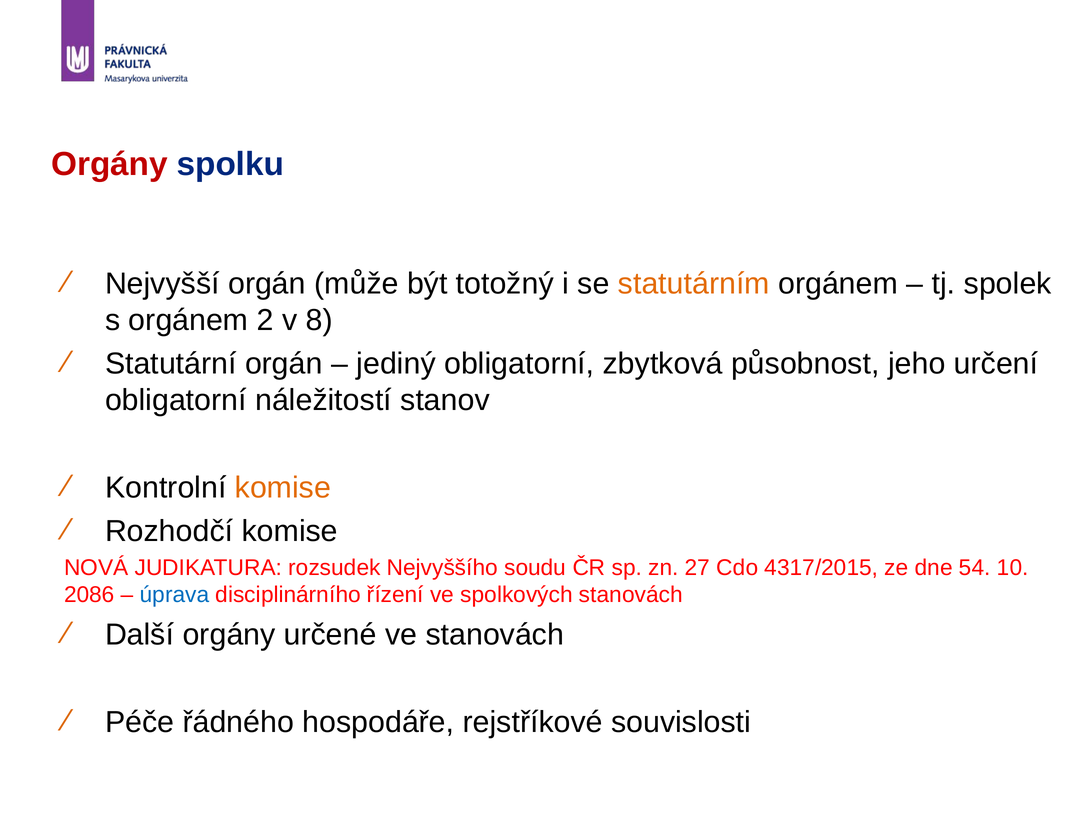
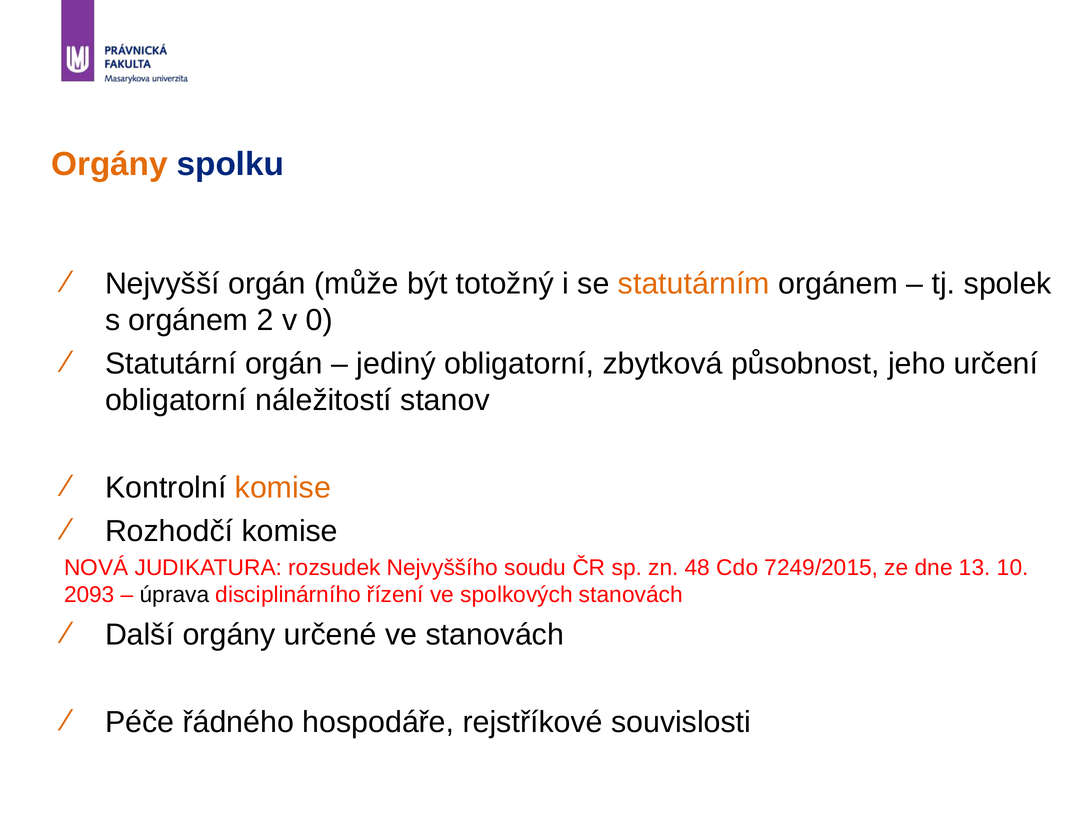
Orgány colour: red -> orange (109, 164)
8: 8 -> 0 (319, 320)
27: 27 -> 48 (698, 568)
4317/2015: 4317/2015 -> 7249/2015 (821, 568)
54: 54 -> 13 (975, 568)
2086: 2086 -> 2093 (89, 595)
úprava colour: blue -> black (175, 595)
